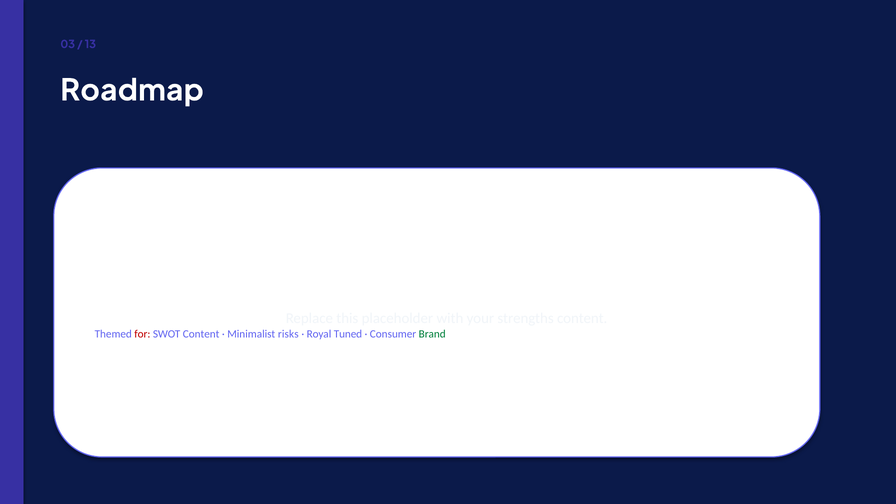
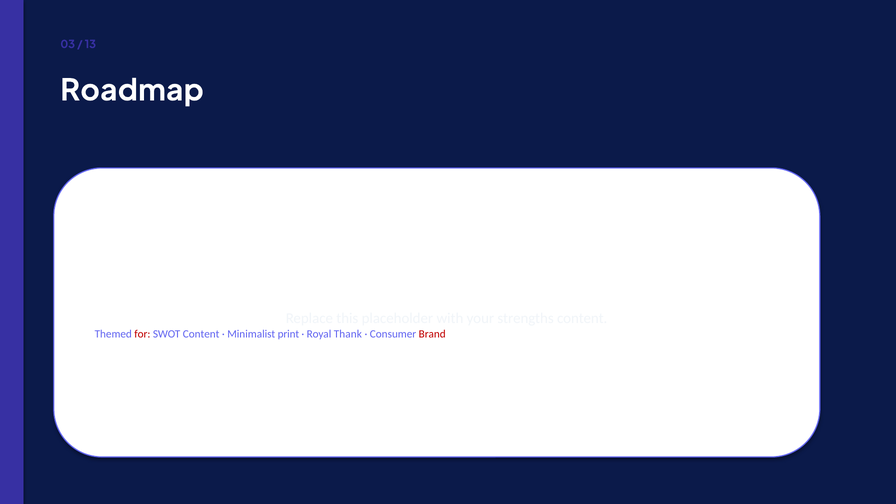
risks: risks -> print (288, 334)
Tuned: Tuned -> Thank (348, 334)
Brand colour: green -> red (432, 334)
